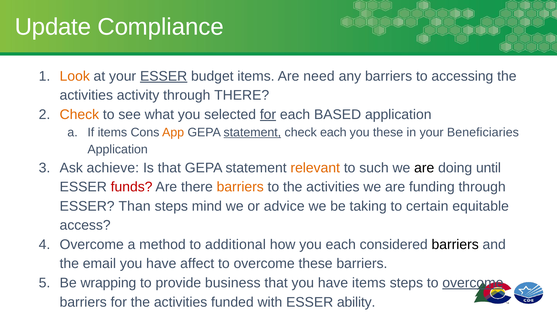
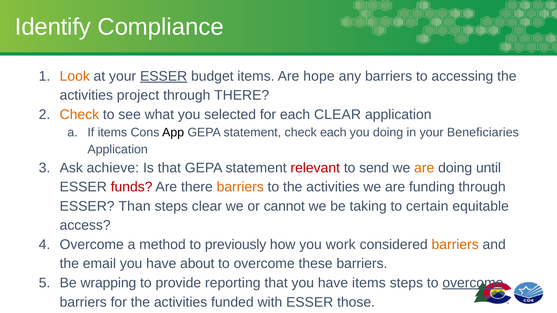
Update: Update -> Identify (53, 27)
need: need -> hope (319, 76)
activity: activity -> project (138, 95)
for underline: present -> none (268, 115)
each BASED: BASED -> CLEAR (338, 115)
App colour: orange -> black (173, 133)
statement underline: present -> none (252, 133)
you these: these -> doing (388, 133)
relevant colour: orange -> red (315, 168)
such: such -> send (374, 168)
are colour: black -> orange (424, 168)
steps mind: mind -> clear (207, 206)
advice: advice -> cannot (284, 206)
additional: additional -> previously (236, 245)
you each: each -> work (341, 245)
barriers colour: black -> orange (455, 245)
affect: affect -> about (197, 264)
business: business -> reporting (233, 283)
ability: ability -> those (356, 302)
